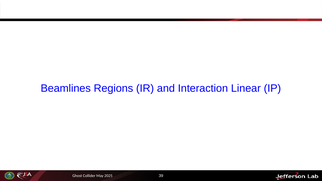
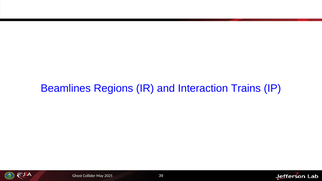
Linear: Linear -> Trains (246, 88)
